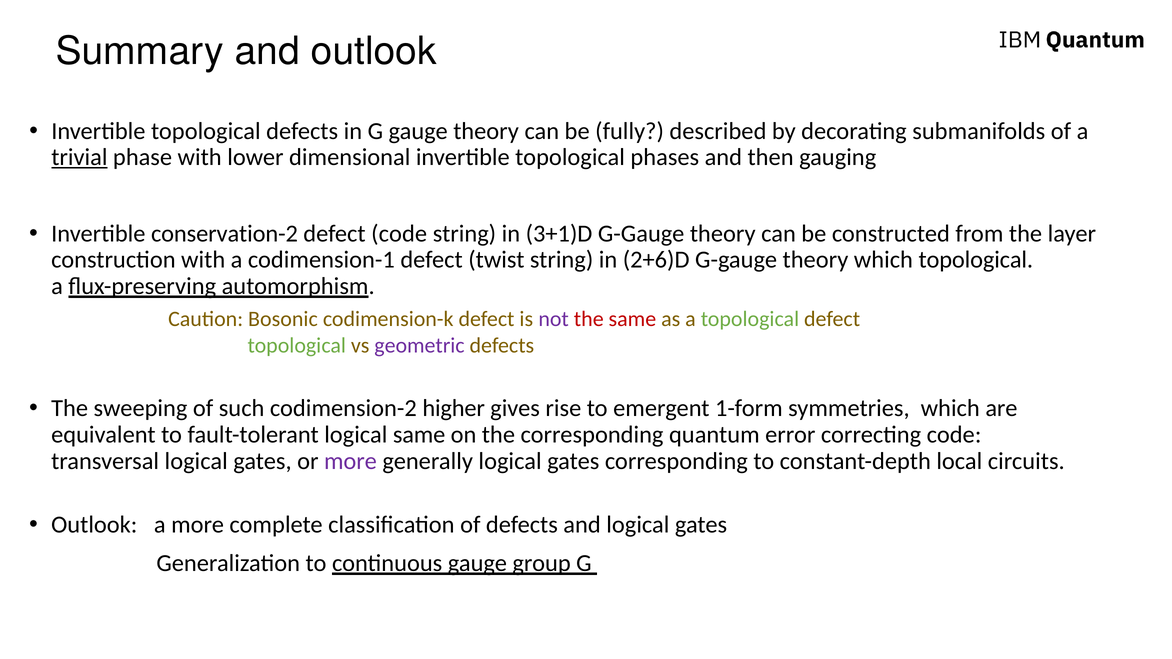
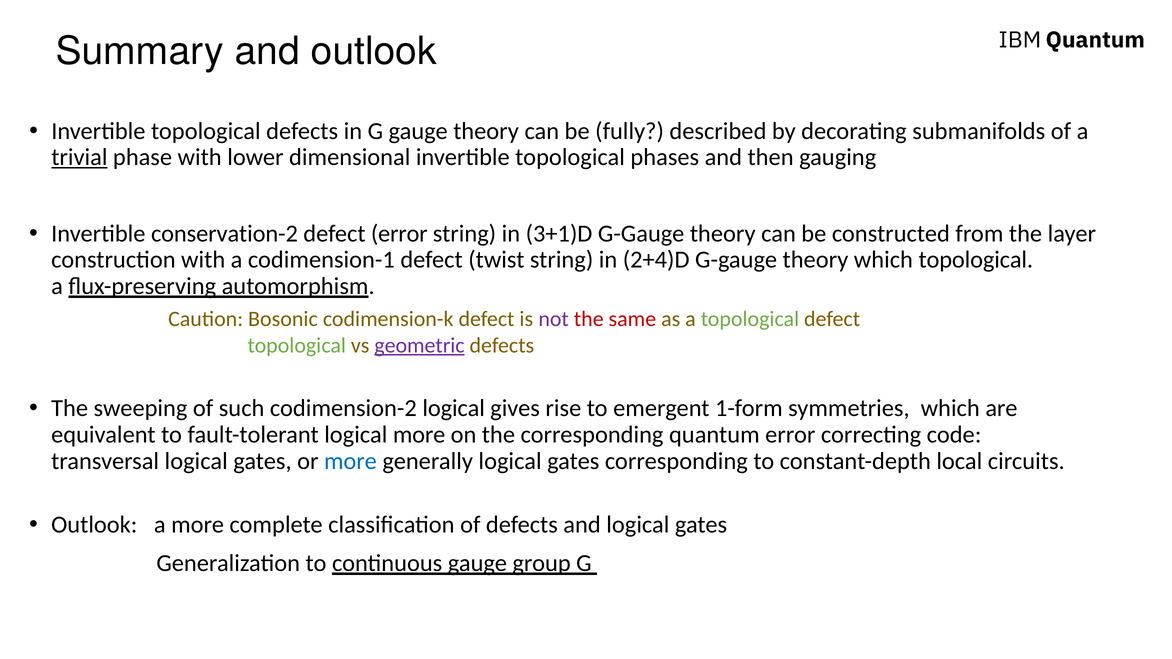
defect code: code -> error (399, 234)
2+6)D: 2+6)D -> 2+4)D (656, 260)
geometric underline: none -> present (419, 346)
codimension-2 higher: higher -> logical (454, 408)
logical same: same -> more (419, 435)
more colour: purple -> blue (350, 461)
